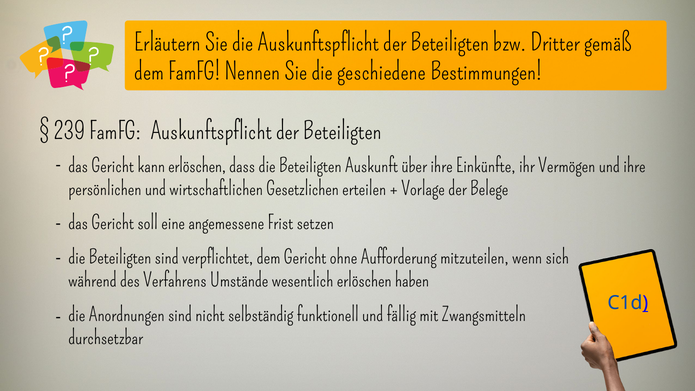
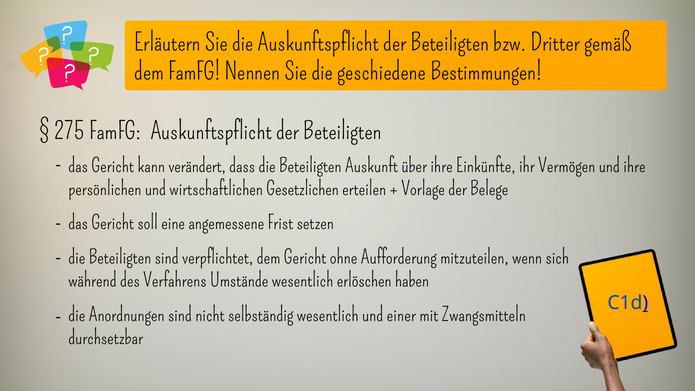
239: 239 -> 275 (69, 131)
kann erlöschen: erlöschen -> verändert (197, 166)
selbständig funktionell: funktionell -> wesentlich (328, 315)
fällig: fällig -> einer (401, 315)
